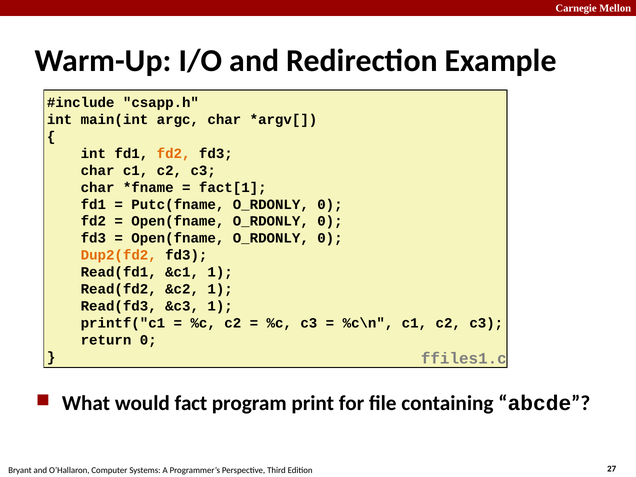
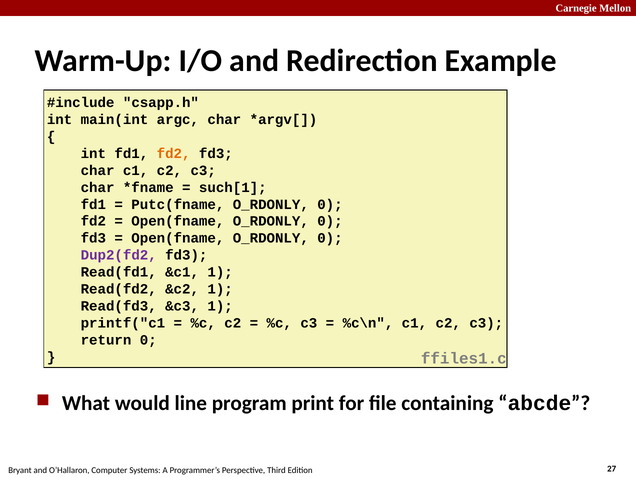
fact[1: fact[1 -> such[1 (233, 187)
Dup2(fd2 colour: orange -> purple (119, 255)
fact: fact -> line (191, 403)
